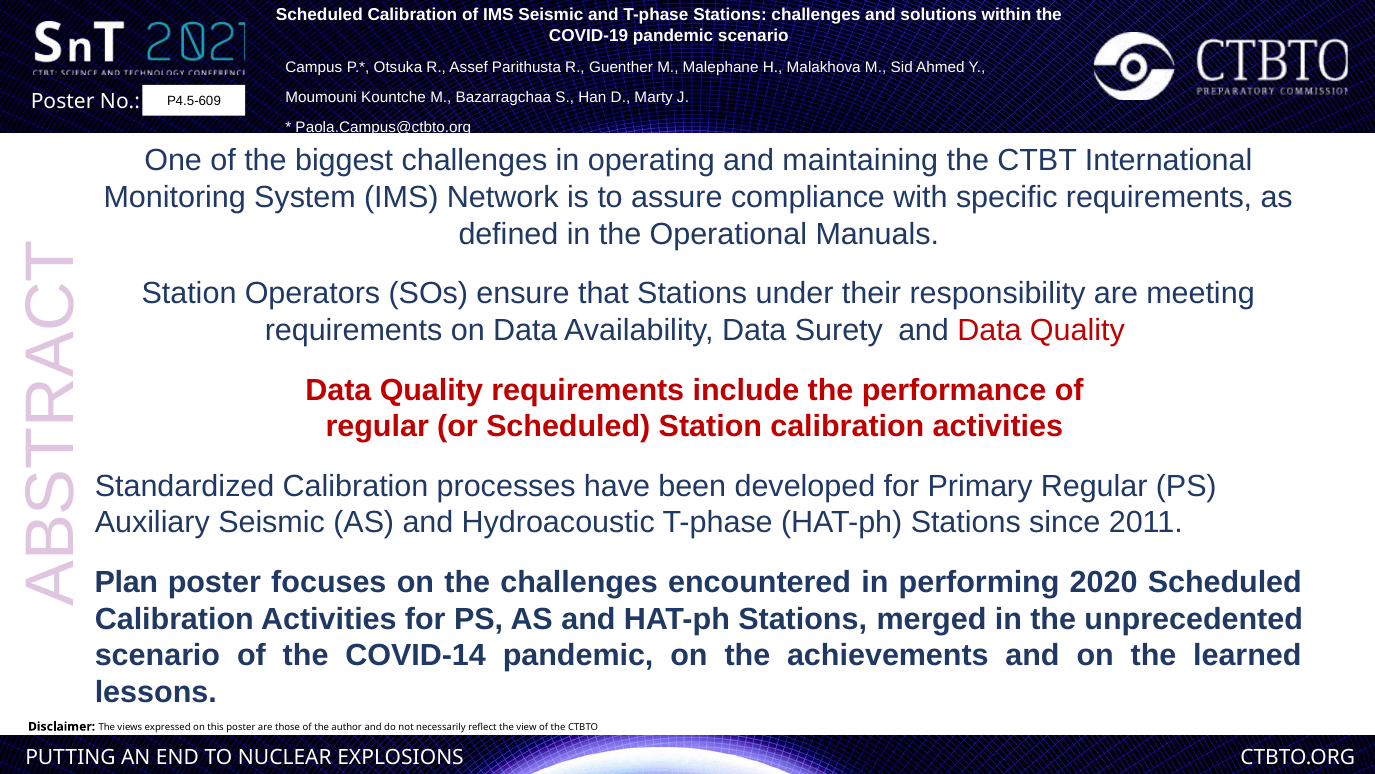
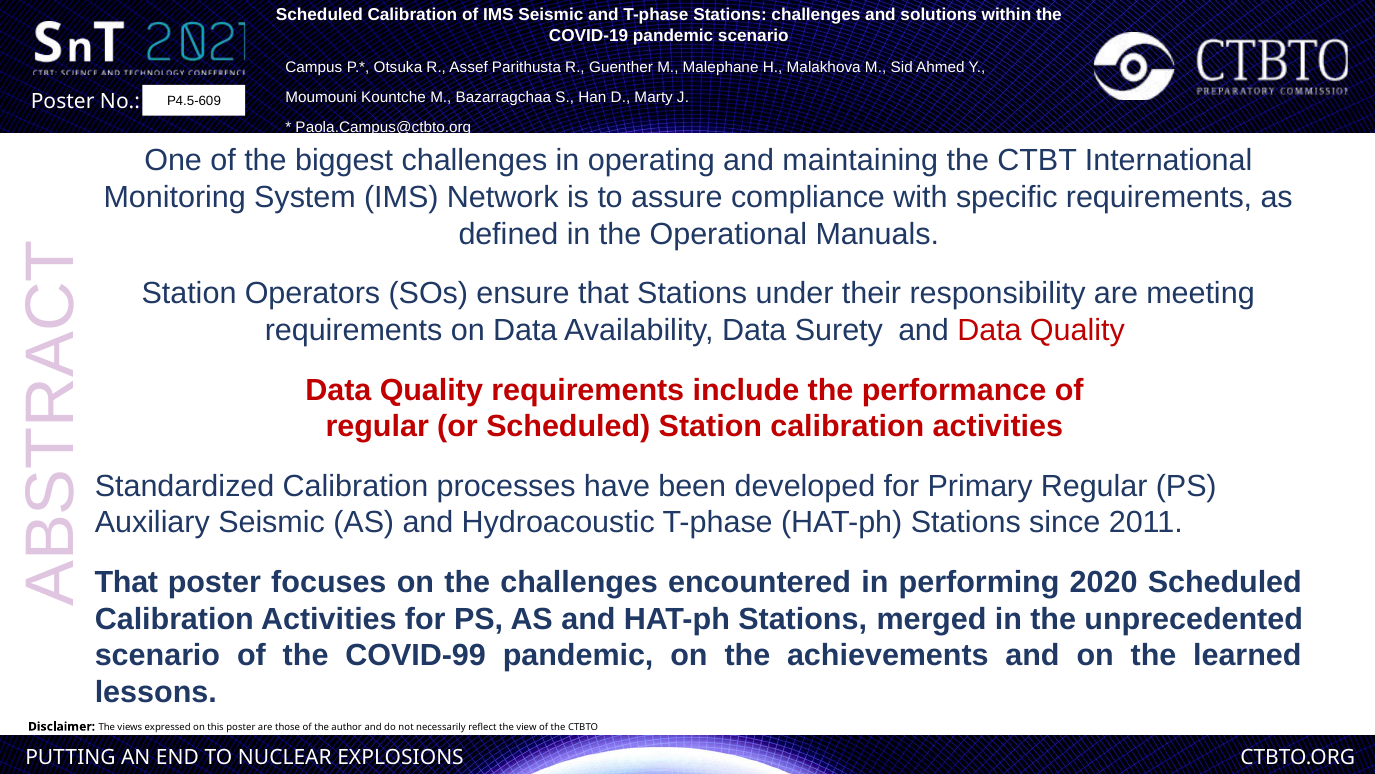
Plan: Plan -> That (126, 582)
COVID-14: COVID-14 -> COVID-99 (416, 655)
